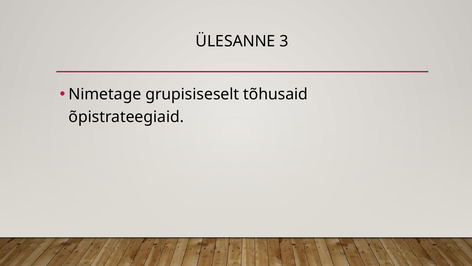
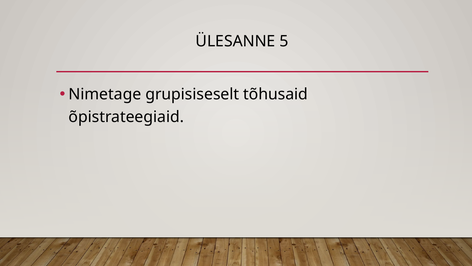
3: 3 -> 5 (284, 41)
